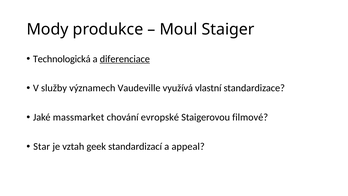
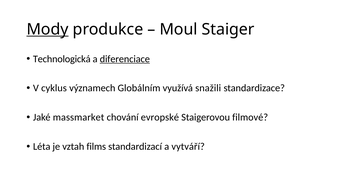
Mody underline: none -> present (48, 29)
služby: služby -> cyklus (54, 88)
Vaudeville: Vaudeville -> Globálním (139, 88)
vlastní: vlastní -> snažili (208, 88)
Star: Star -> Léta (42, 146)
geek: geek -> films (96, 146)
appeal: appeal -> vytváří (188, 146)
